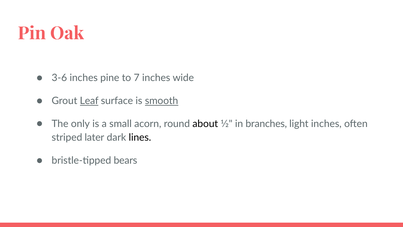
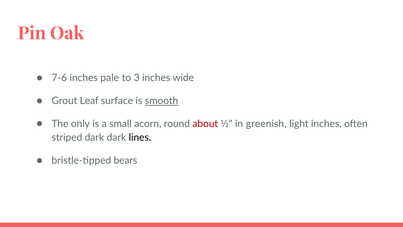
3-6: 3-6 -> 7-6 (59, 78)
pine: pine -> pale (110, 78)
7: 7 -> 3 (137, 78)
Leaf underline: present -> none (89, 101)
about colour: black -> red (205, 124)
branches: branches -> greenish (266, 124)
striped later: later -> dark (94, 137)
